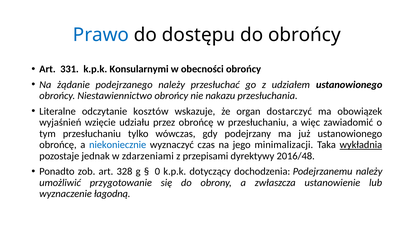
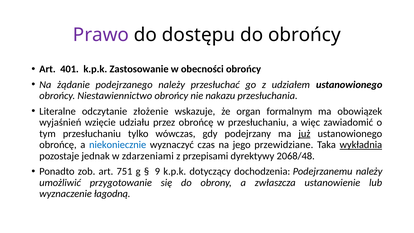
Prawo colour: blue -> purple (101, 35)
331: 331 -> 401 (70, 69)
Konsularnymi: Konsularnymi -> Zastosowanie (139, 69)
kosztów: kosztów -> złożenie (151, 111)
dostarczyć: dostarczyć -> formalnym (289, 111)
już underline: none -> present (304, 134)
minimalizacji: minimalizacji -> przewidziane (284, 145)
2016/48: 2016/48 -> 2068/48 (296, 156)
328: 328 -> 751 (125, 171)
0: 0 -> 9 (157, 171)
